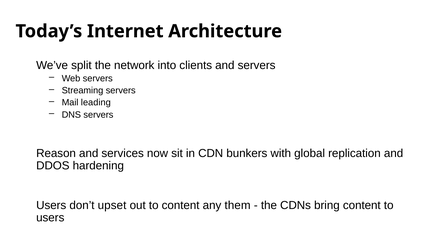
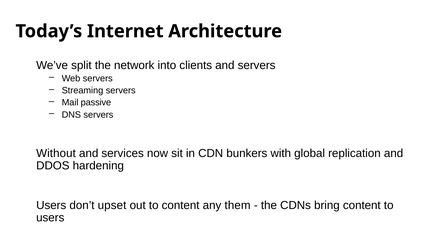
leading: leading -> passive (96, 102)
Reason: Reason -> Without (56, 153)
